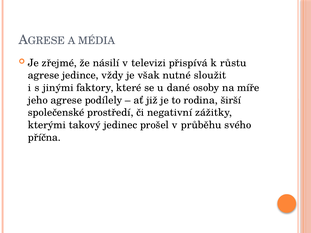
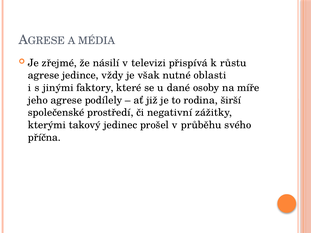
sloužit: sloužit -> oblasti (210, 75)
